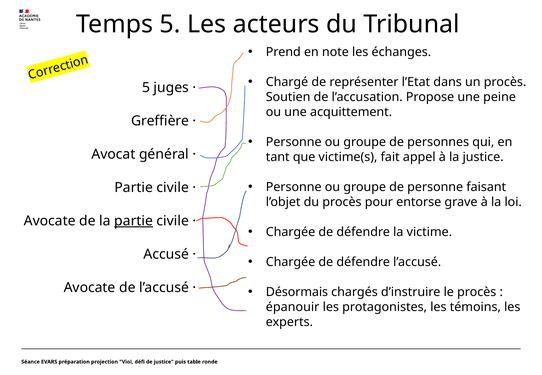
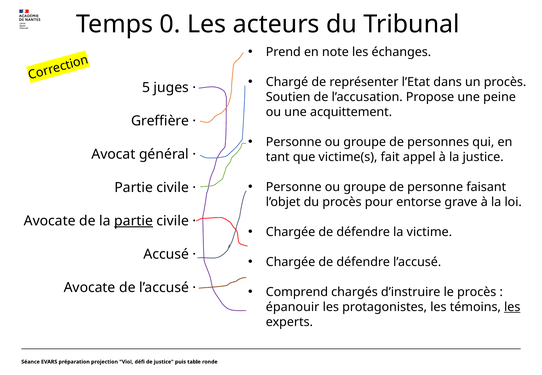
Temps 5: 5 -> 0 (170, 24)
Désormais: Désormais -> Comprend (297, 292)
les underline: none -> present (512, 307)
